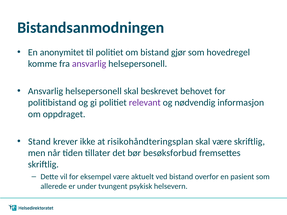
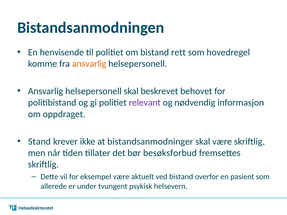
anonymitet: anonymitet -> henvisende (62, 52)
gjør: gjør -> rett (178, 52)
ansvarlig colour: purple -> orange (89, 64)
risikohåndteringsplan: risikohåndteringsplan -> bistandsanmodninger (150, 142)
